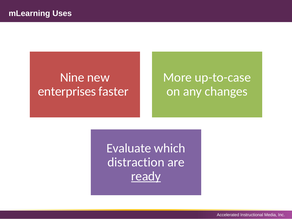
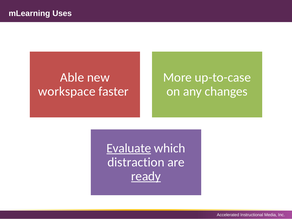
Nine: Nine -> Able (72, 77)
enterprises: enterprises -> workspace (67, 91)
Evaluate underline: none -> present (129, 148)
